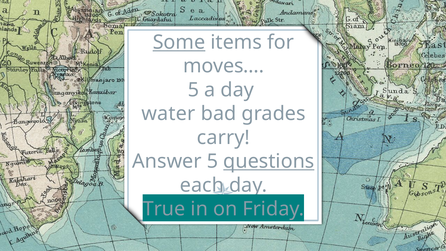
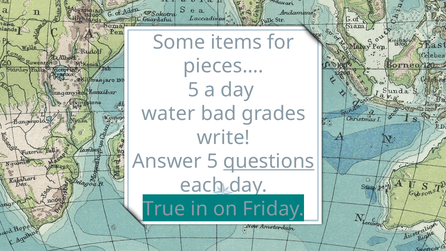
Some underline: present -> none (179, 42)
moves…: moves… -> pieces… (223, 66)
carry: carry -> write (223, 137)
